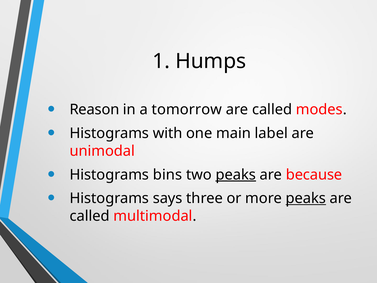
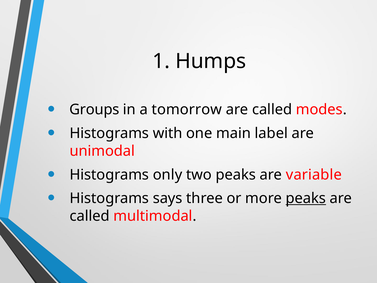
Reason: Reason -> Groups (94, 110)
bins: bins -> only (168, 175)
peaks underline: present -> none (236, 175)
because: because -> variable (314, 175)
